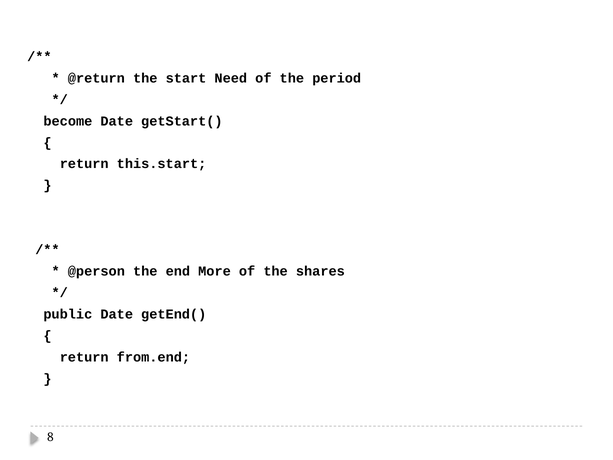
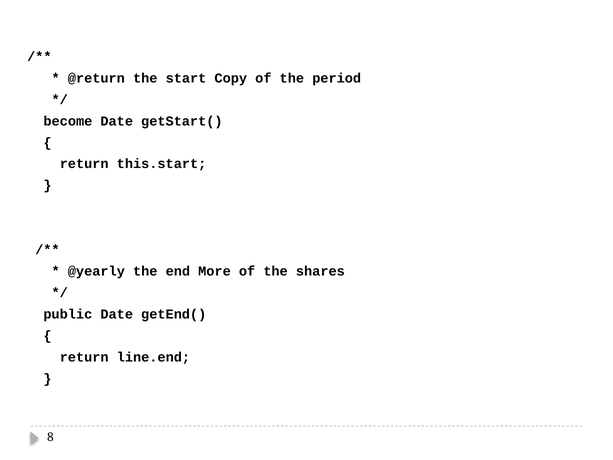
Need: Need -> Copy (231, 78)
@person: @person -> @yearly (96, 271)
from.end: from.end -> line.end (153, 357)
